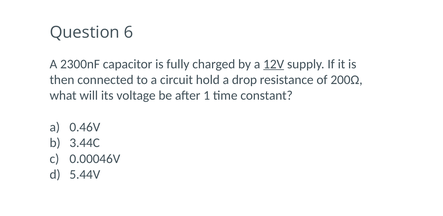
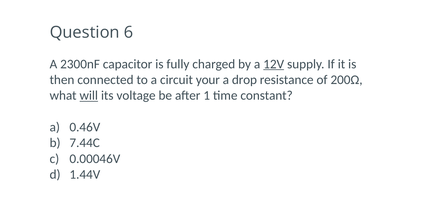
hold: hold -> your (208, 80)
will underline: none -> present (89, 96)
3.44C: 3.44C -> 7.44C (85, 143)
5.44V: 5.44V -> 1.44V (85, 175)
